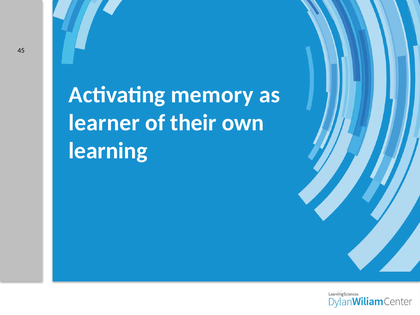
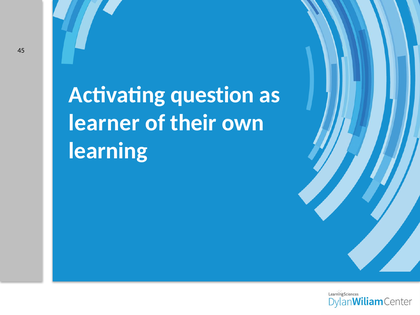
memory: memory -> question (212, 95)
